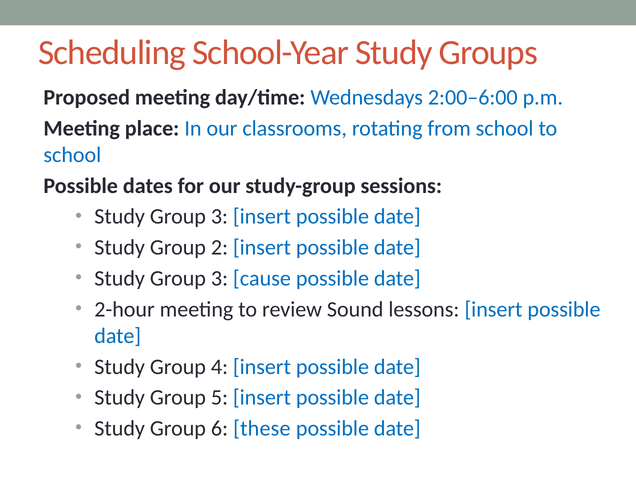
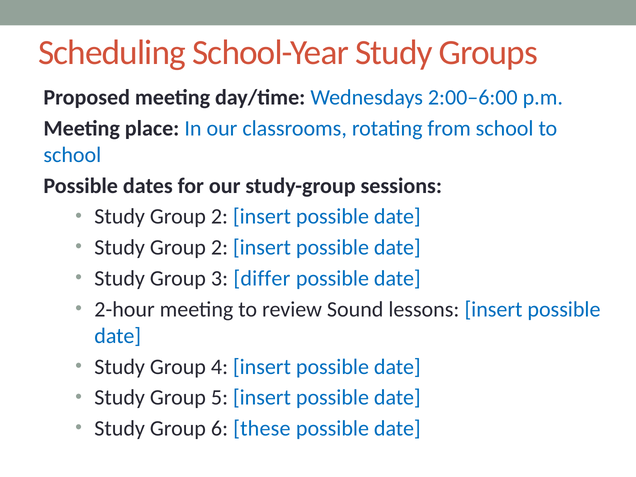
3: 3 -> 2 (219, 217)
cause: cause -> differ (262, 278)
